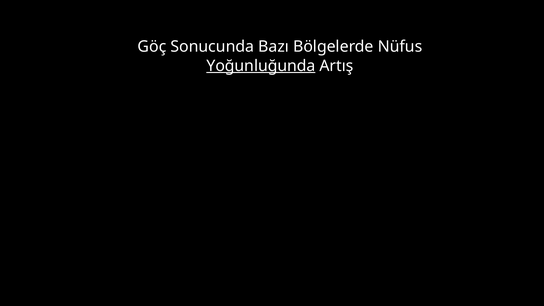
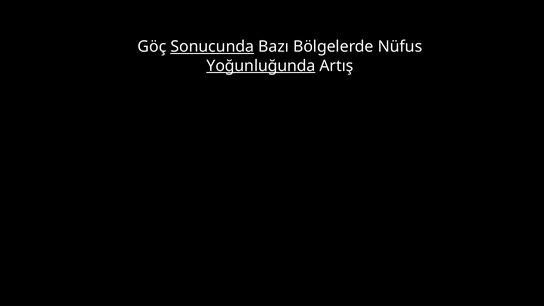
Sonucunda underline: none -> present (212, 47)
